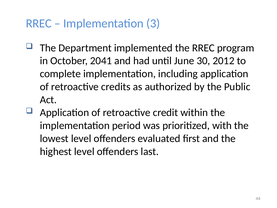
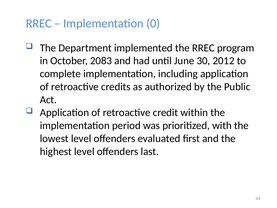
3: 3 -> 0 (153, 23)
2041: 2041 -> 2083 (101, 61)
